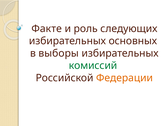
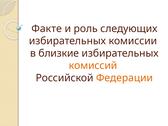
основных: основных -> комиссии (133, 41)
выборы: выборы -> близкие (59, 53)
комиссий colour: green -> orange (93, 66)
